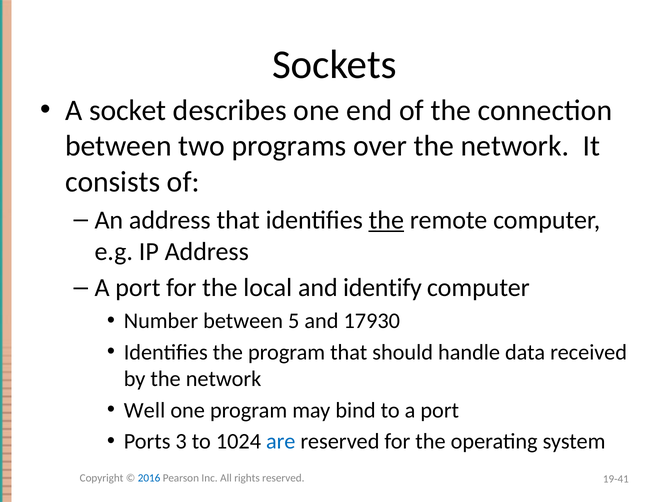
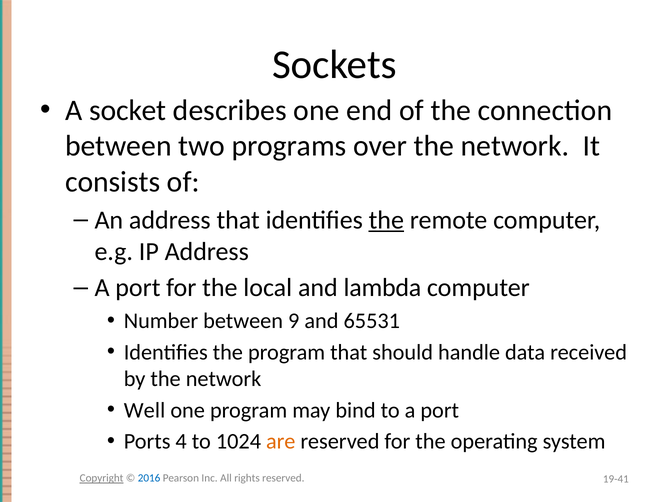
identify: identify -> lambda (382, 288)
5: 5 -> 9 (294, 321)
17930: 17930 -> 65531 (372, 321)
3: 3 -> 4 (181, 441)
are colour: blue -> orange (281, 441)
Copyright underline: none -> present (102, 478)
